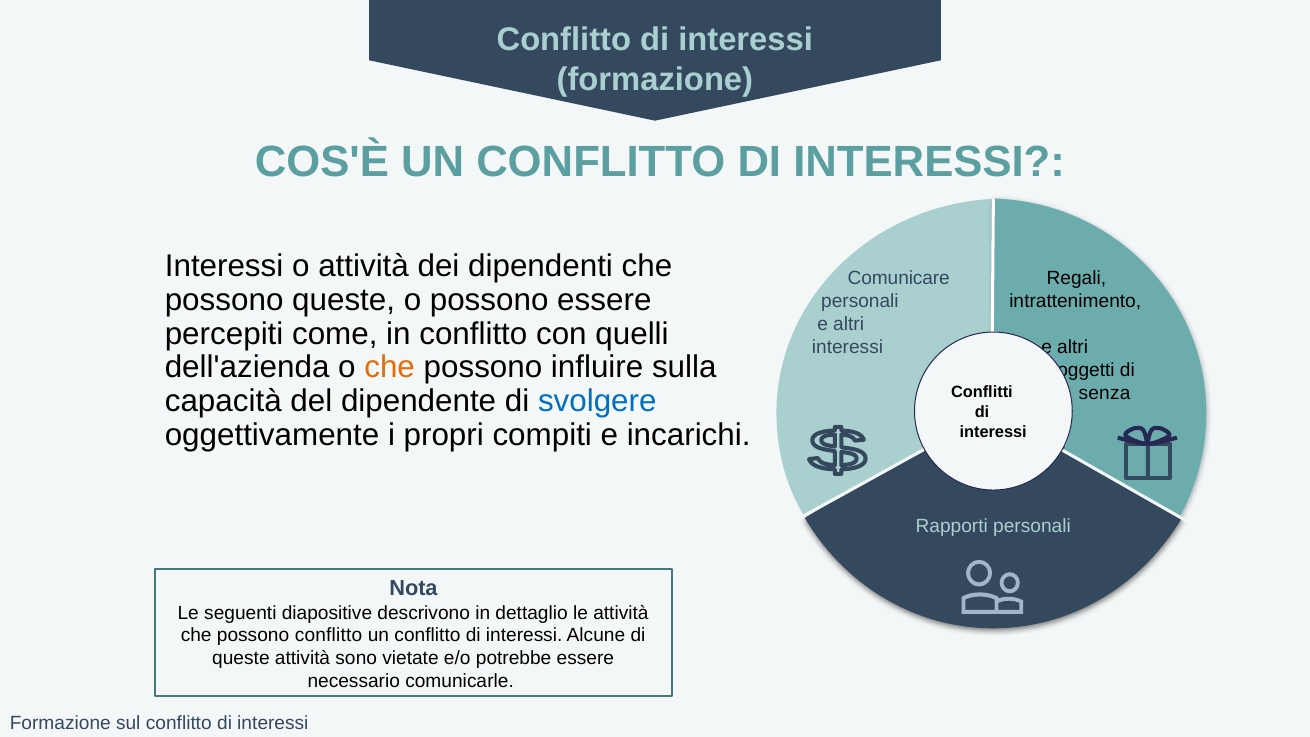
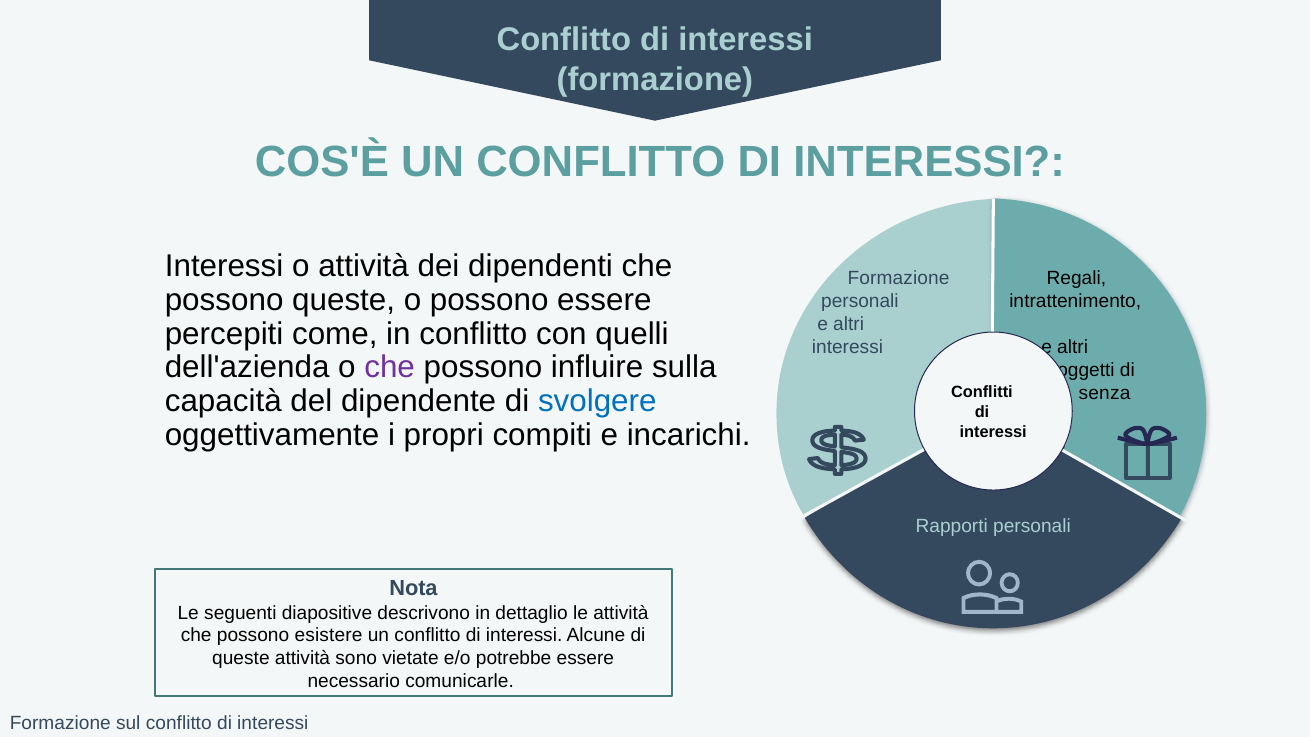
Comunicare: Comunicare -> Formazione (899, 279)
che colour: orange -> purple (390, 368)
possono conflitto: conflitto -> esistere (329, 636)
